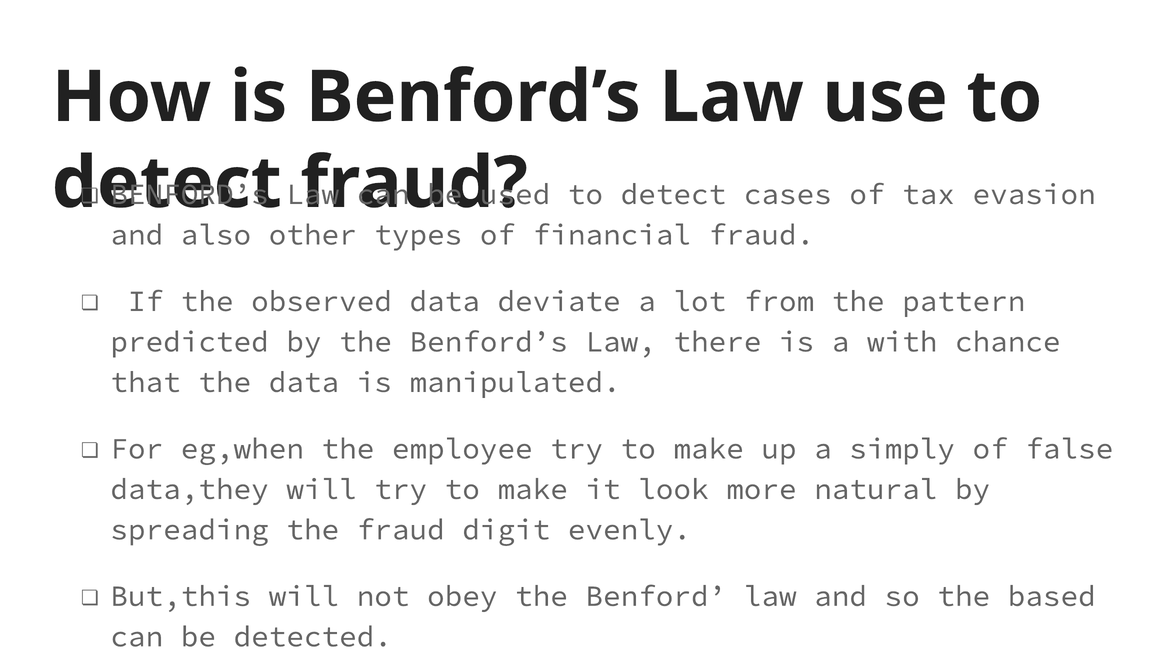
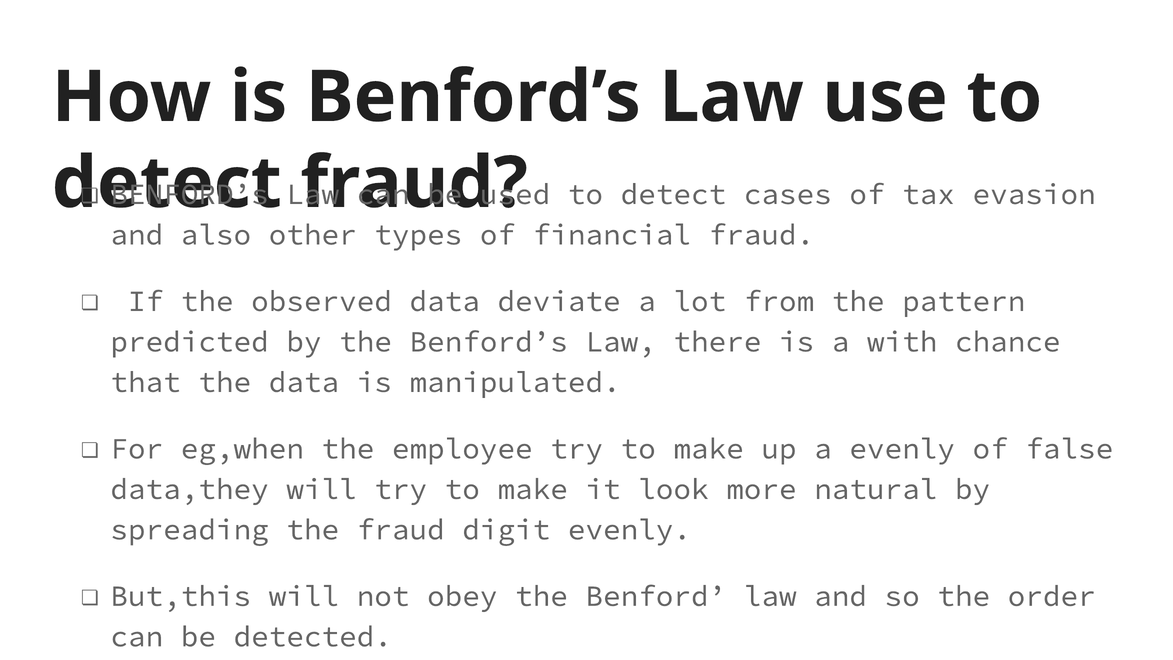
a simply: simply -> evenly (902, 449)
based: based -> order (1052, 596)
